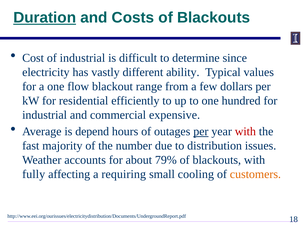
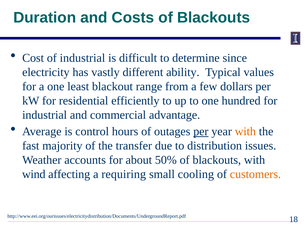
Duration underline: present -> none (45, 18)
flow: flow -> least (78, 87)
expensive: expensive -> advantage (175, 115)
depend: depend -> control (92, 132)
with colour: red -> orange (245, 132)
number: number -> transfer (134, 146)
79%: 79% -> 50% (166, 160)
fully: fully -> wind (34, 175)
